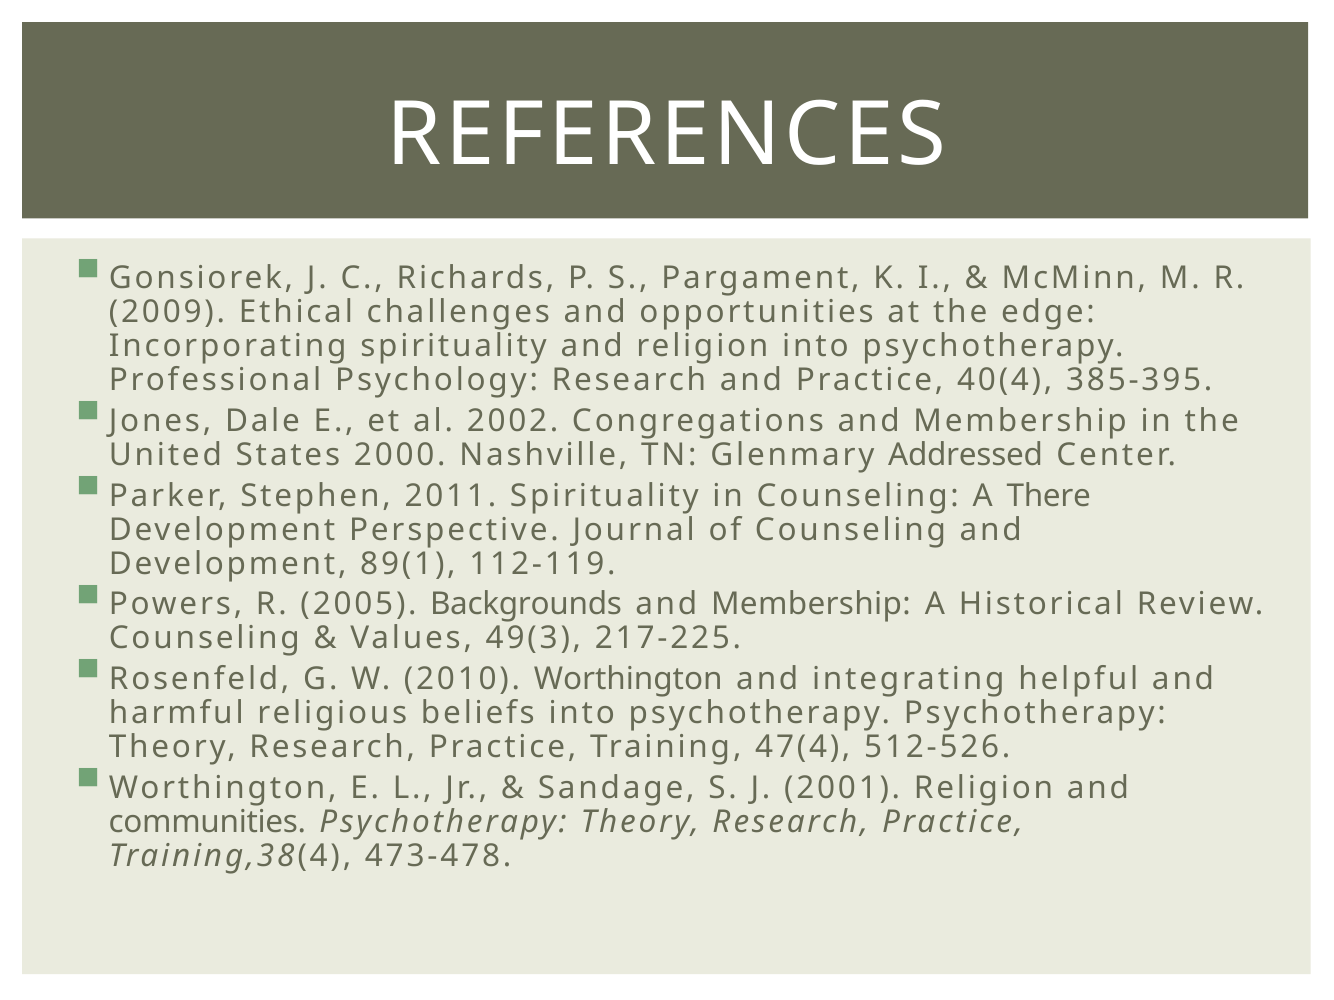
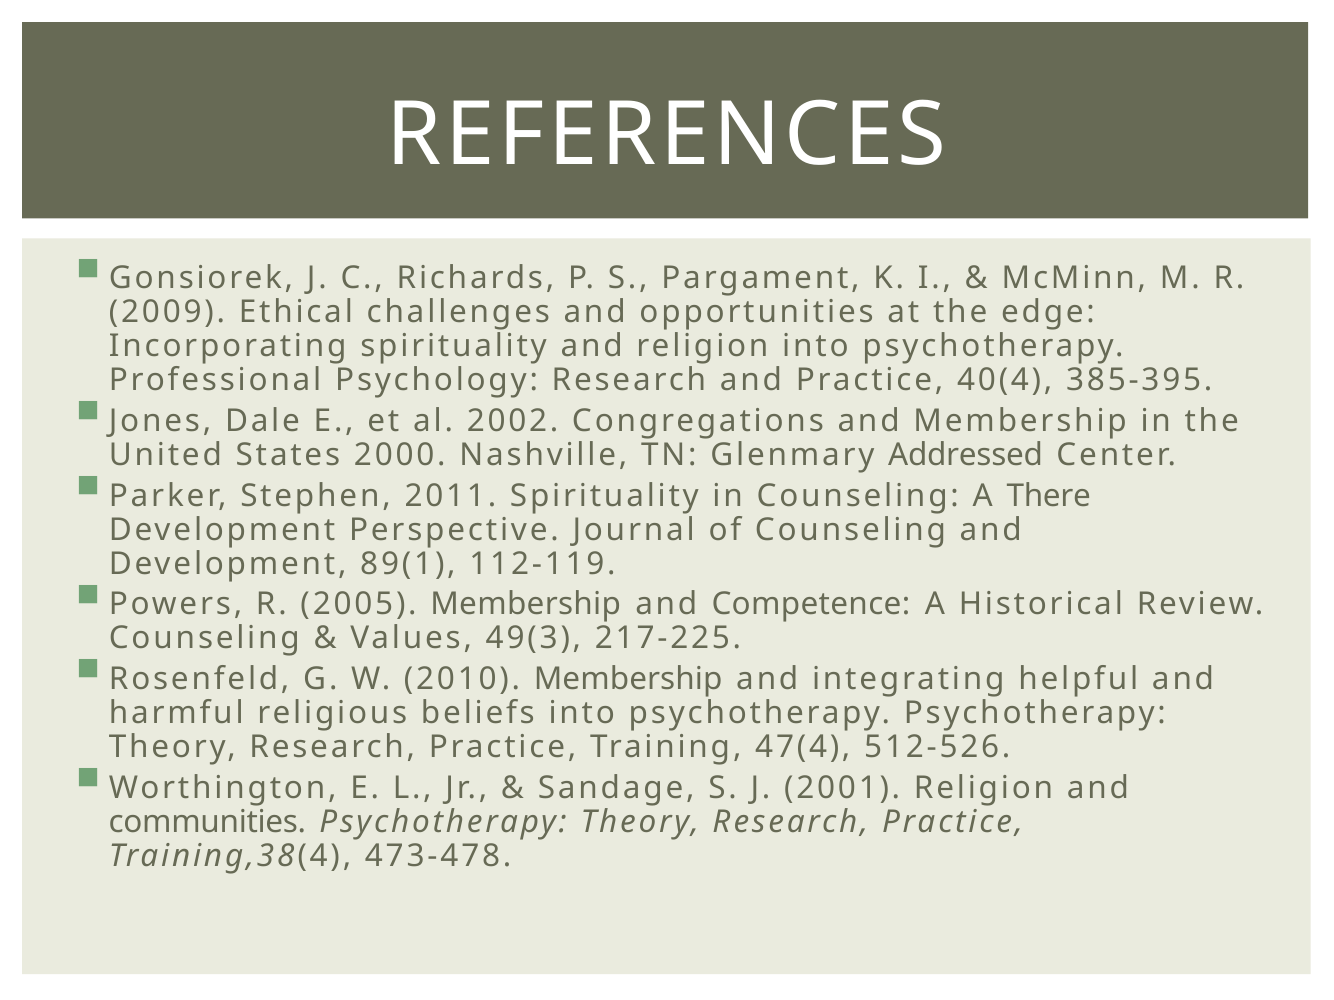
2005 Backgrounds: Backgrounds -> Membership (526, 605)
Membership: Membership -> Competence (811, 605)
2010 Worthington: Worthington -> Membership (628, 679)
